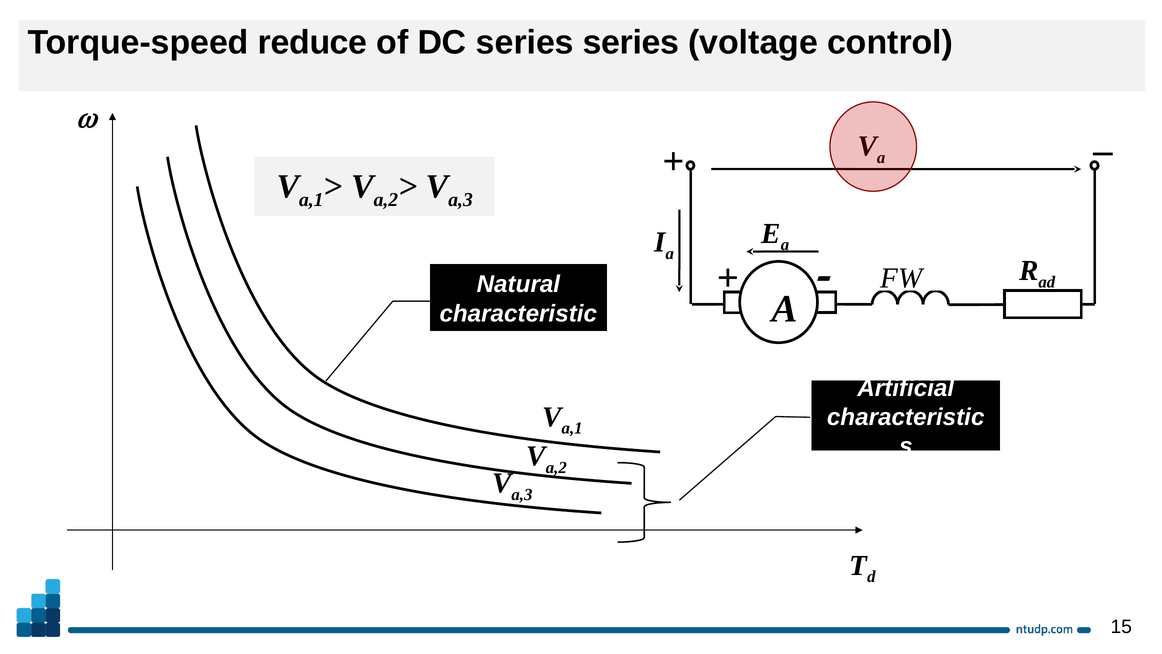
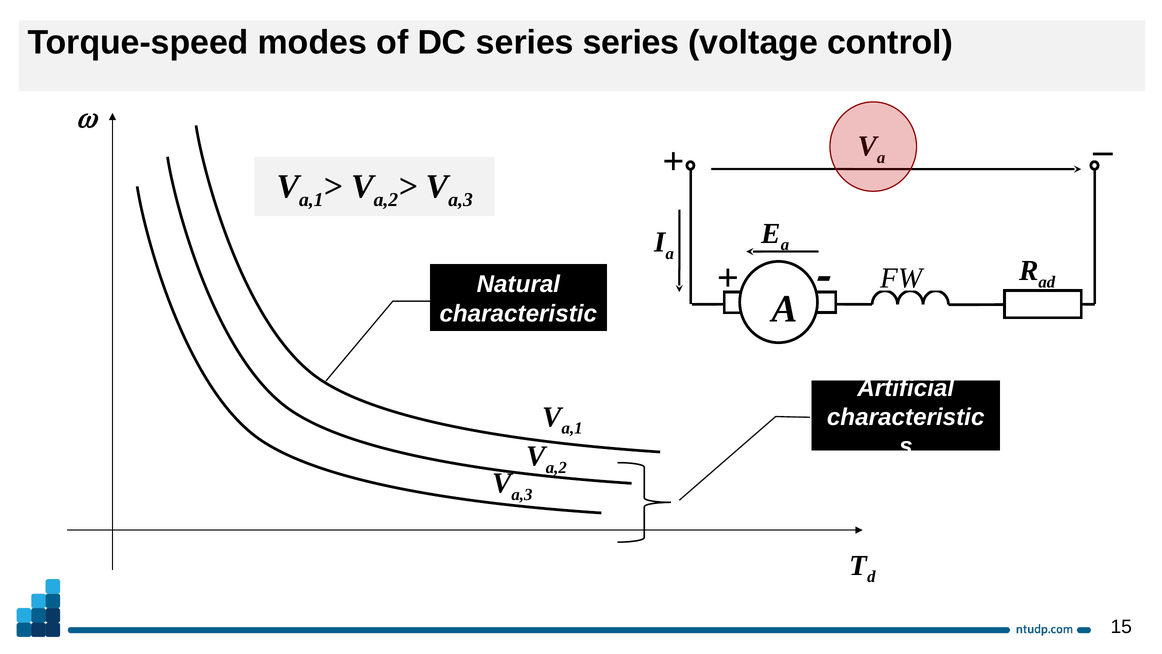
reduce: reduce -> modes (312, 43)
